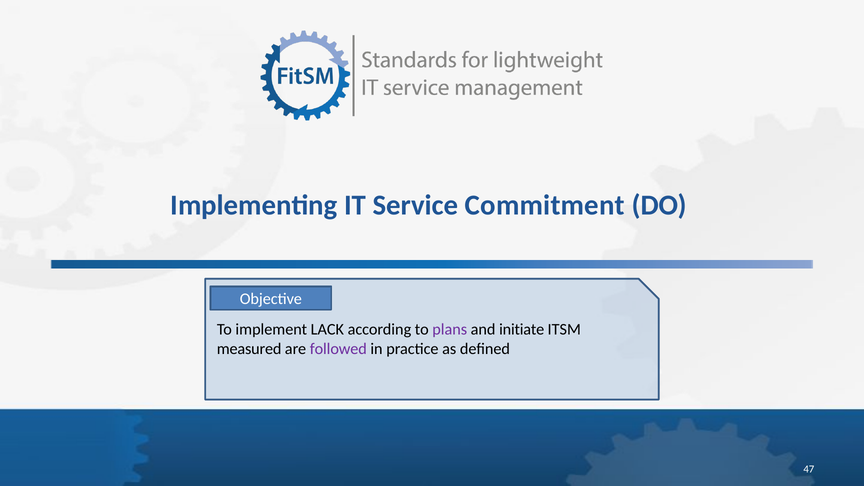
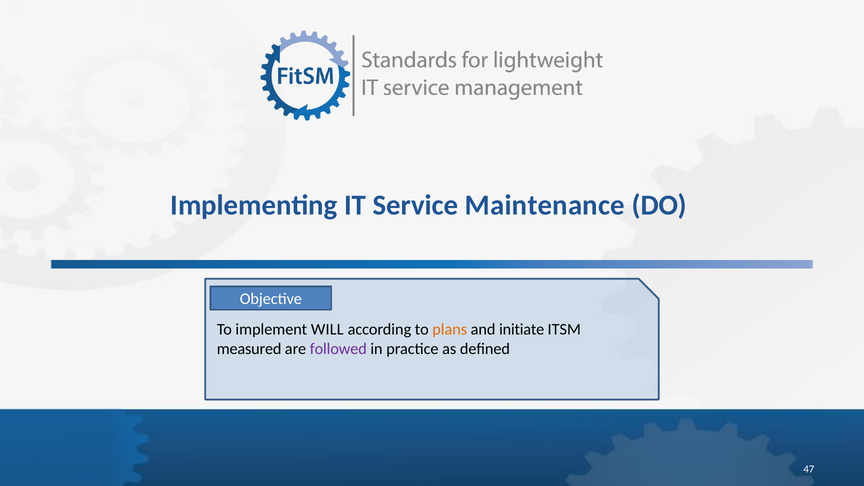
Commitment: Commitment -> Maintenance (545, 205)
LACK: LACK -> WILL (327, 329)
plans colour: purple -> orange (450, 329)
